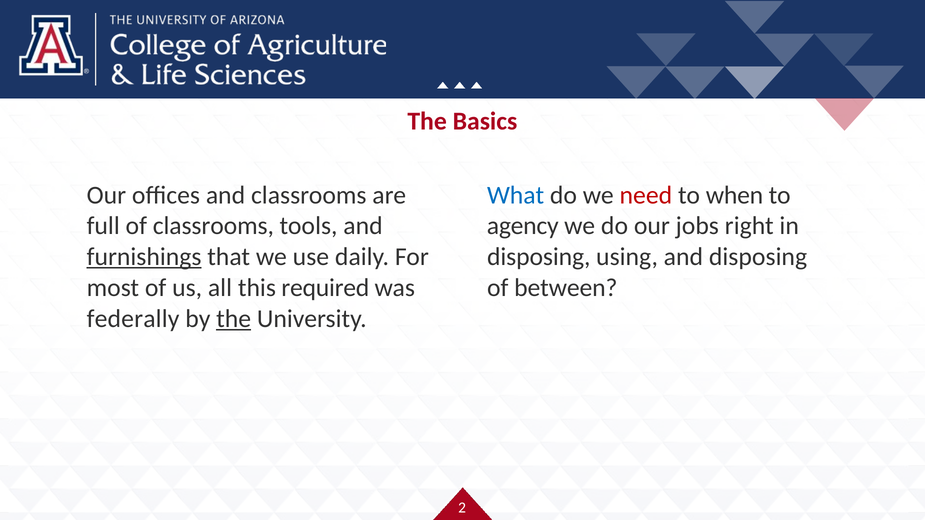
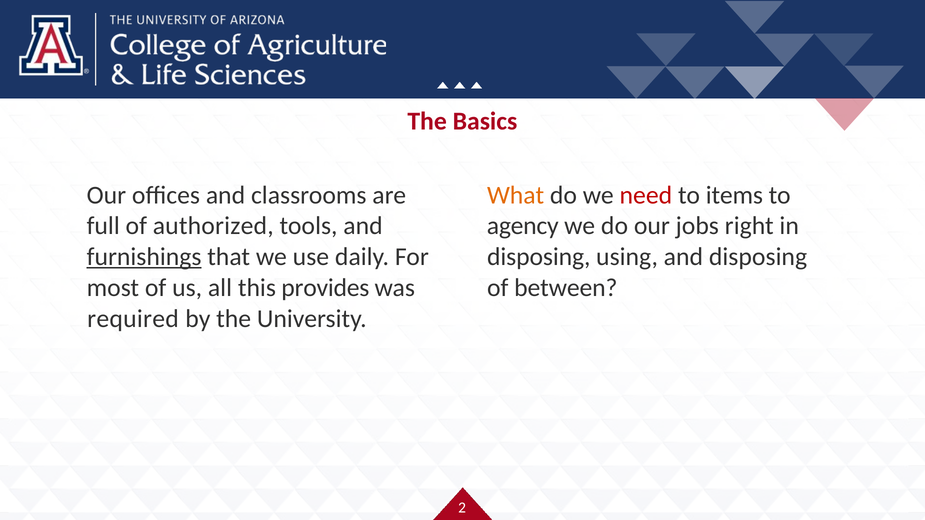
What colour: blue -> orange (516, 195)
when: when -> items (734, 195)
of classrooms: classrooms -> authorized (213, 226)
required: required -> provides (325, 288)
federally: federally -> required (133, 319)
the underline: present -> none (234, 319)
